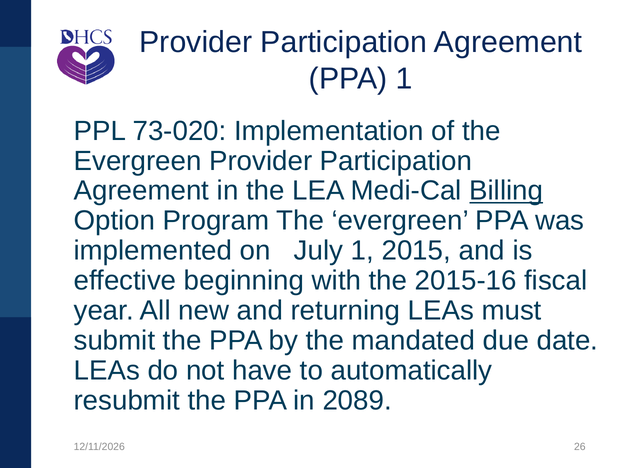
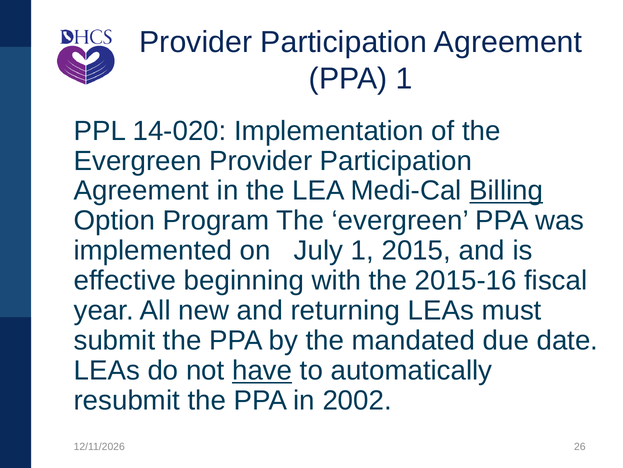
73-020: 73-020 -> 14-020 (180, 131)
have underline: none -> present (262, 370)
2089: 2089 -> 2002 (357, 400)
